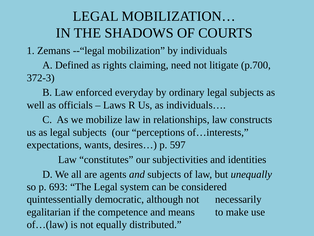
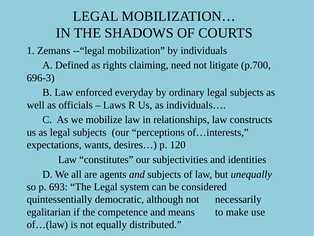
372-3: 372-3 -> 696-3 (41, 78)
597: 597 -> 120 (178, 145)
